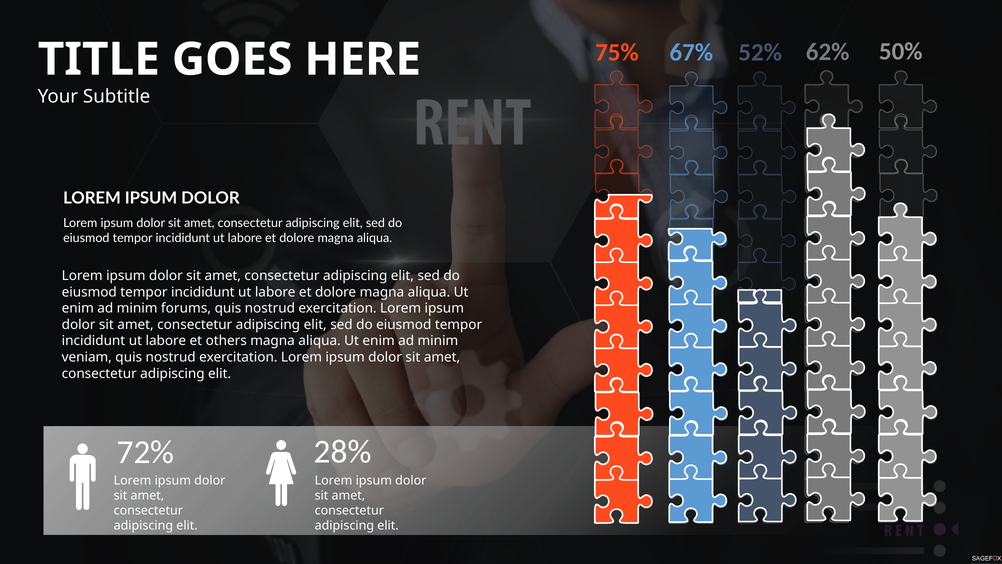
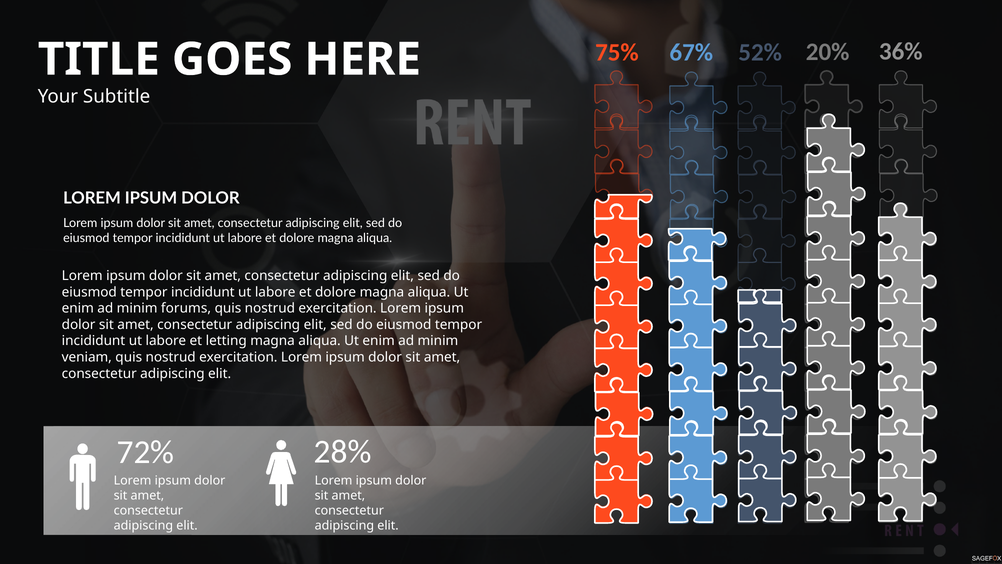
50%: 50% -> 36% (901, 51)
62%: 62% -> 20% (828, 52)
others: others -> letting (226, 341)
